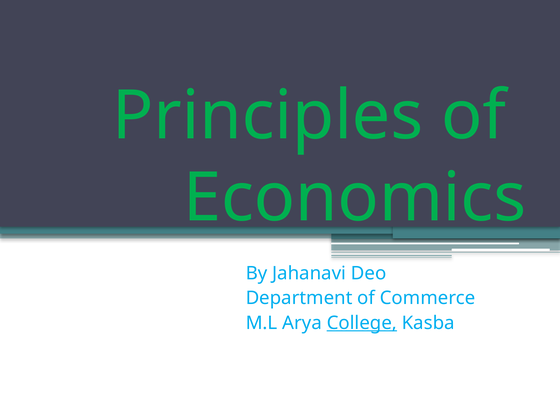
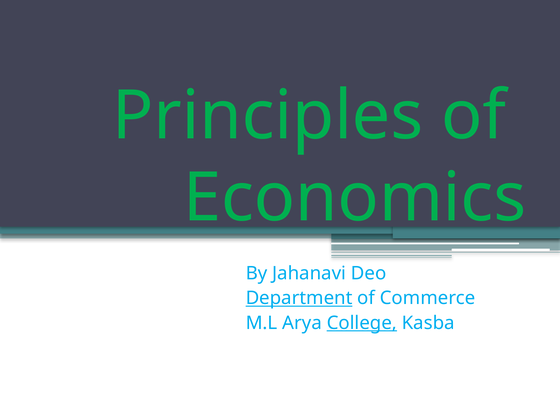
Department underline: none -> present (299, 298)
